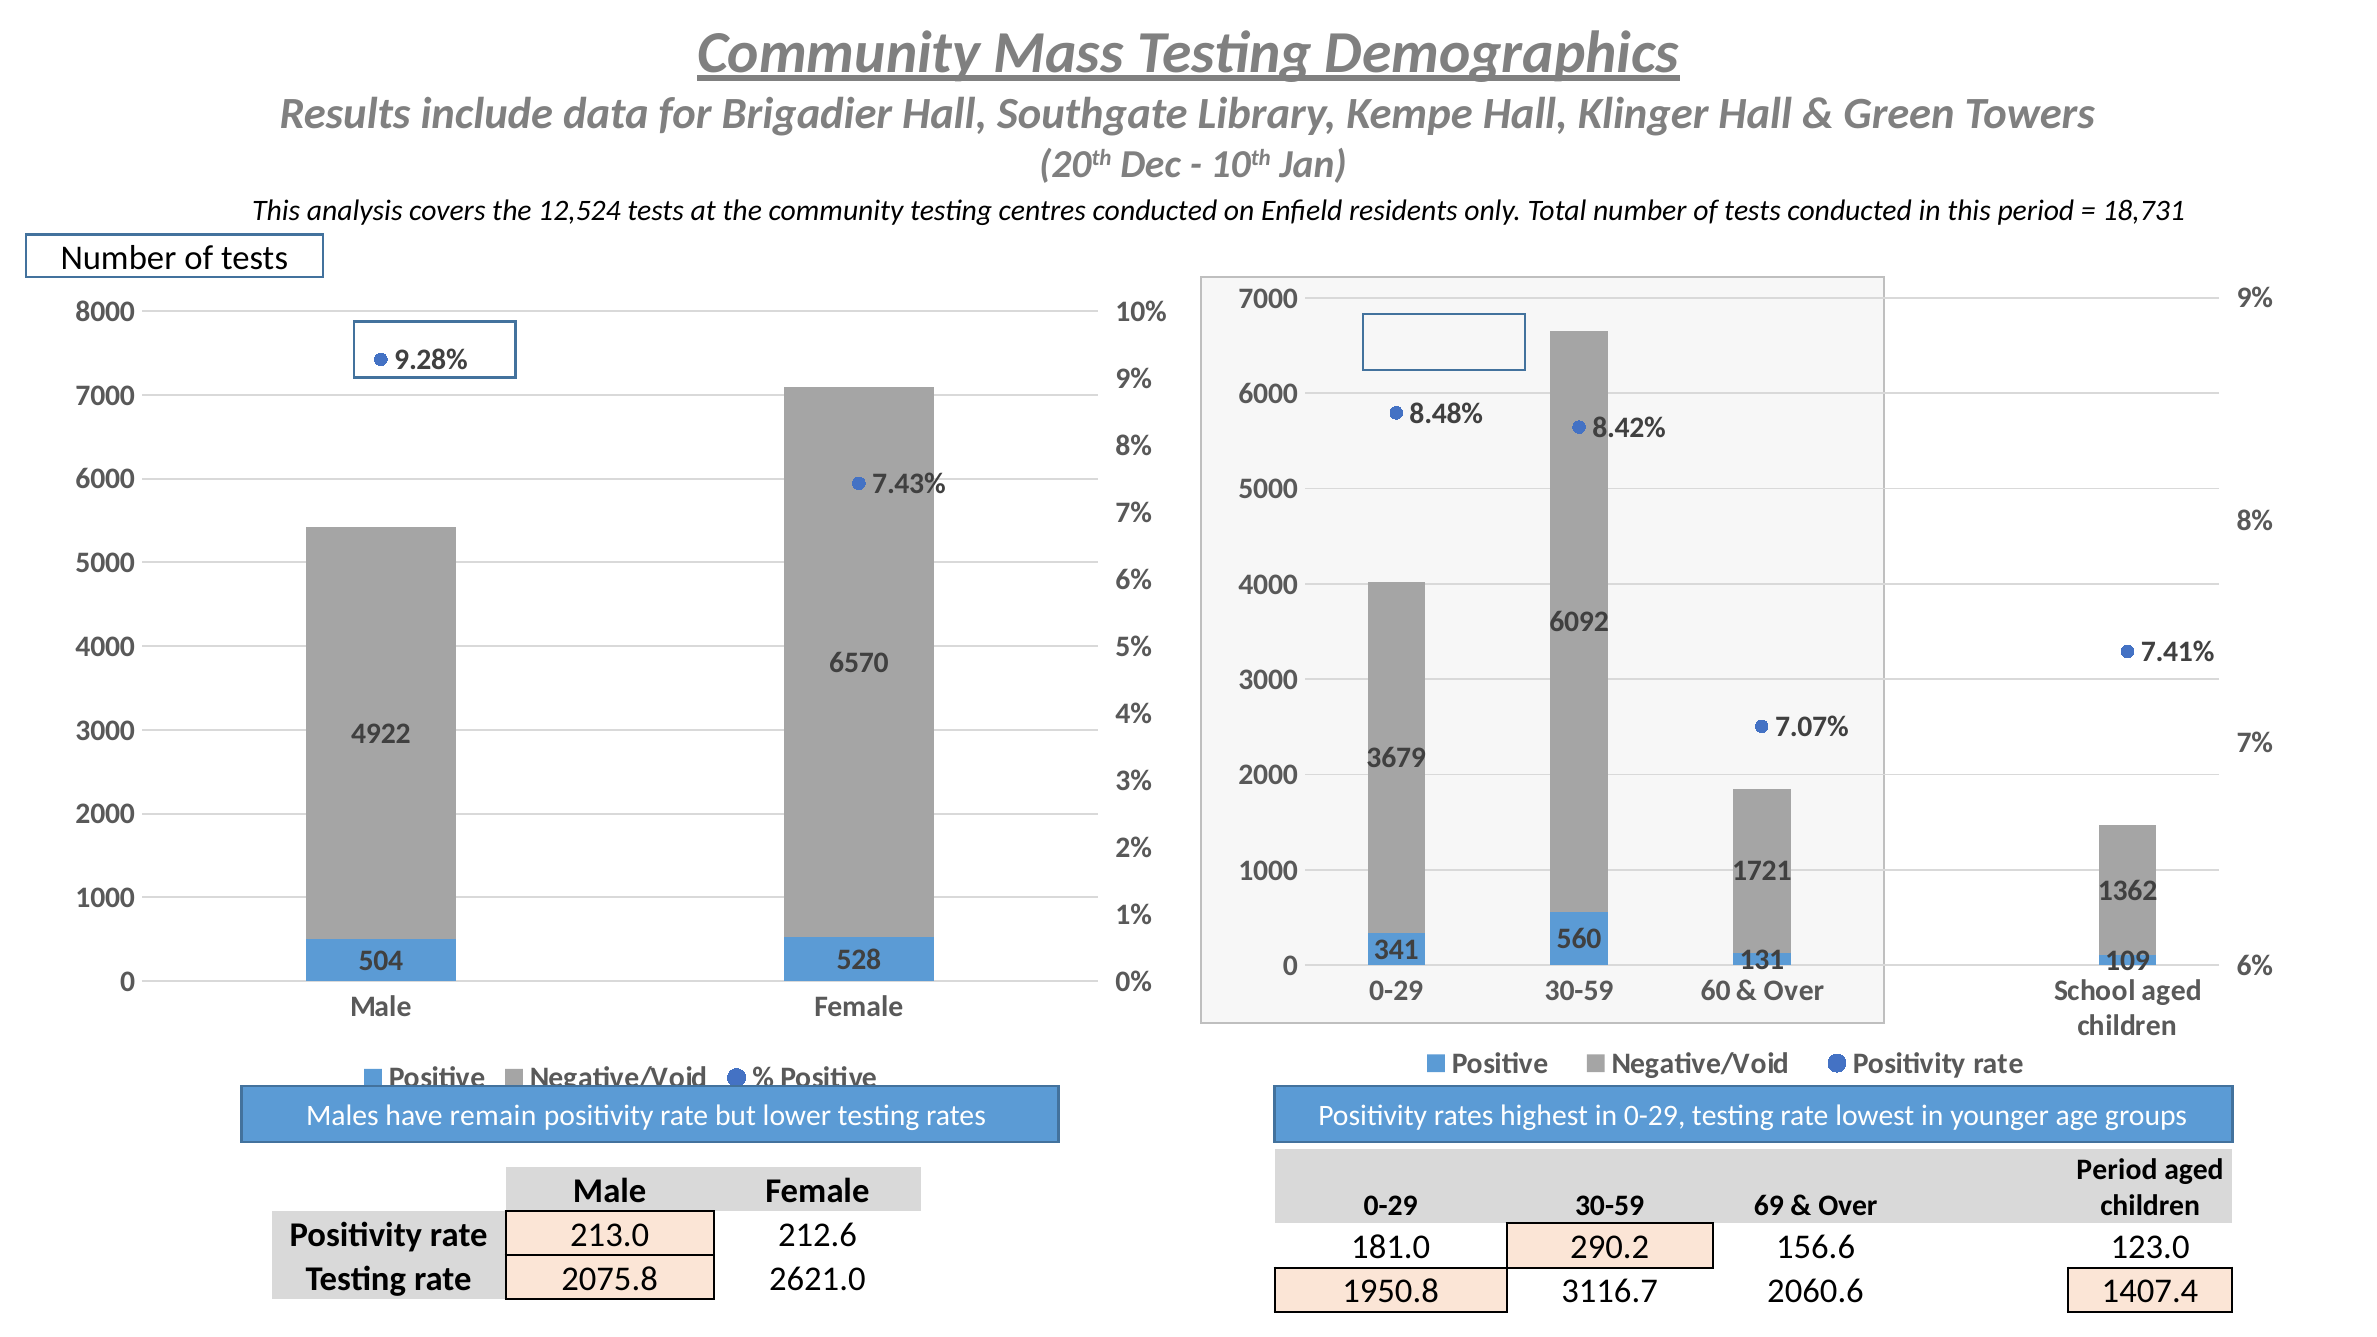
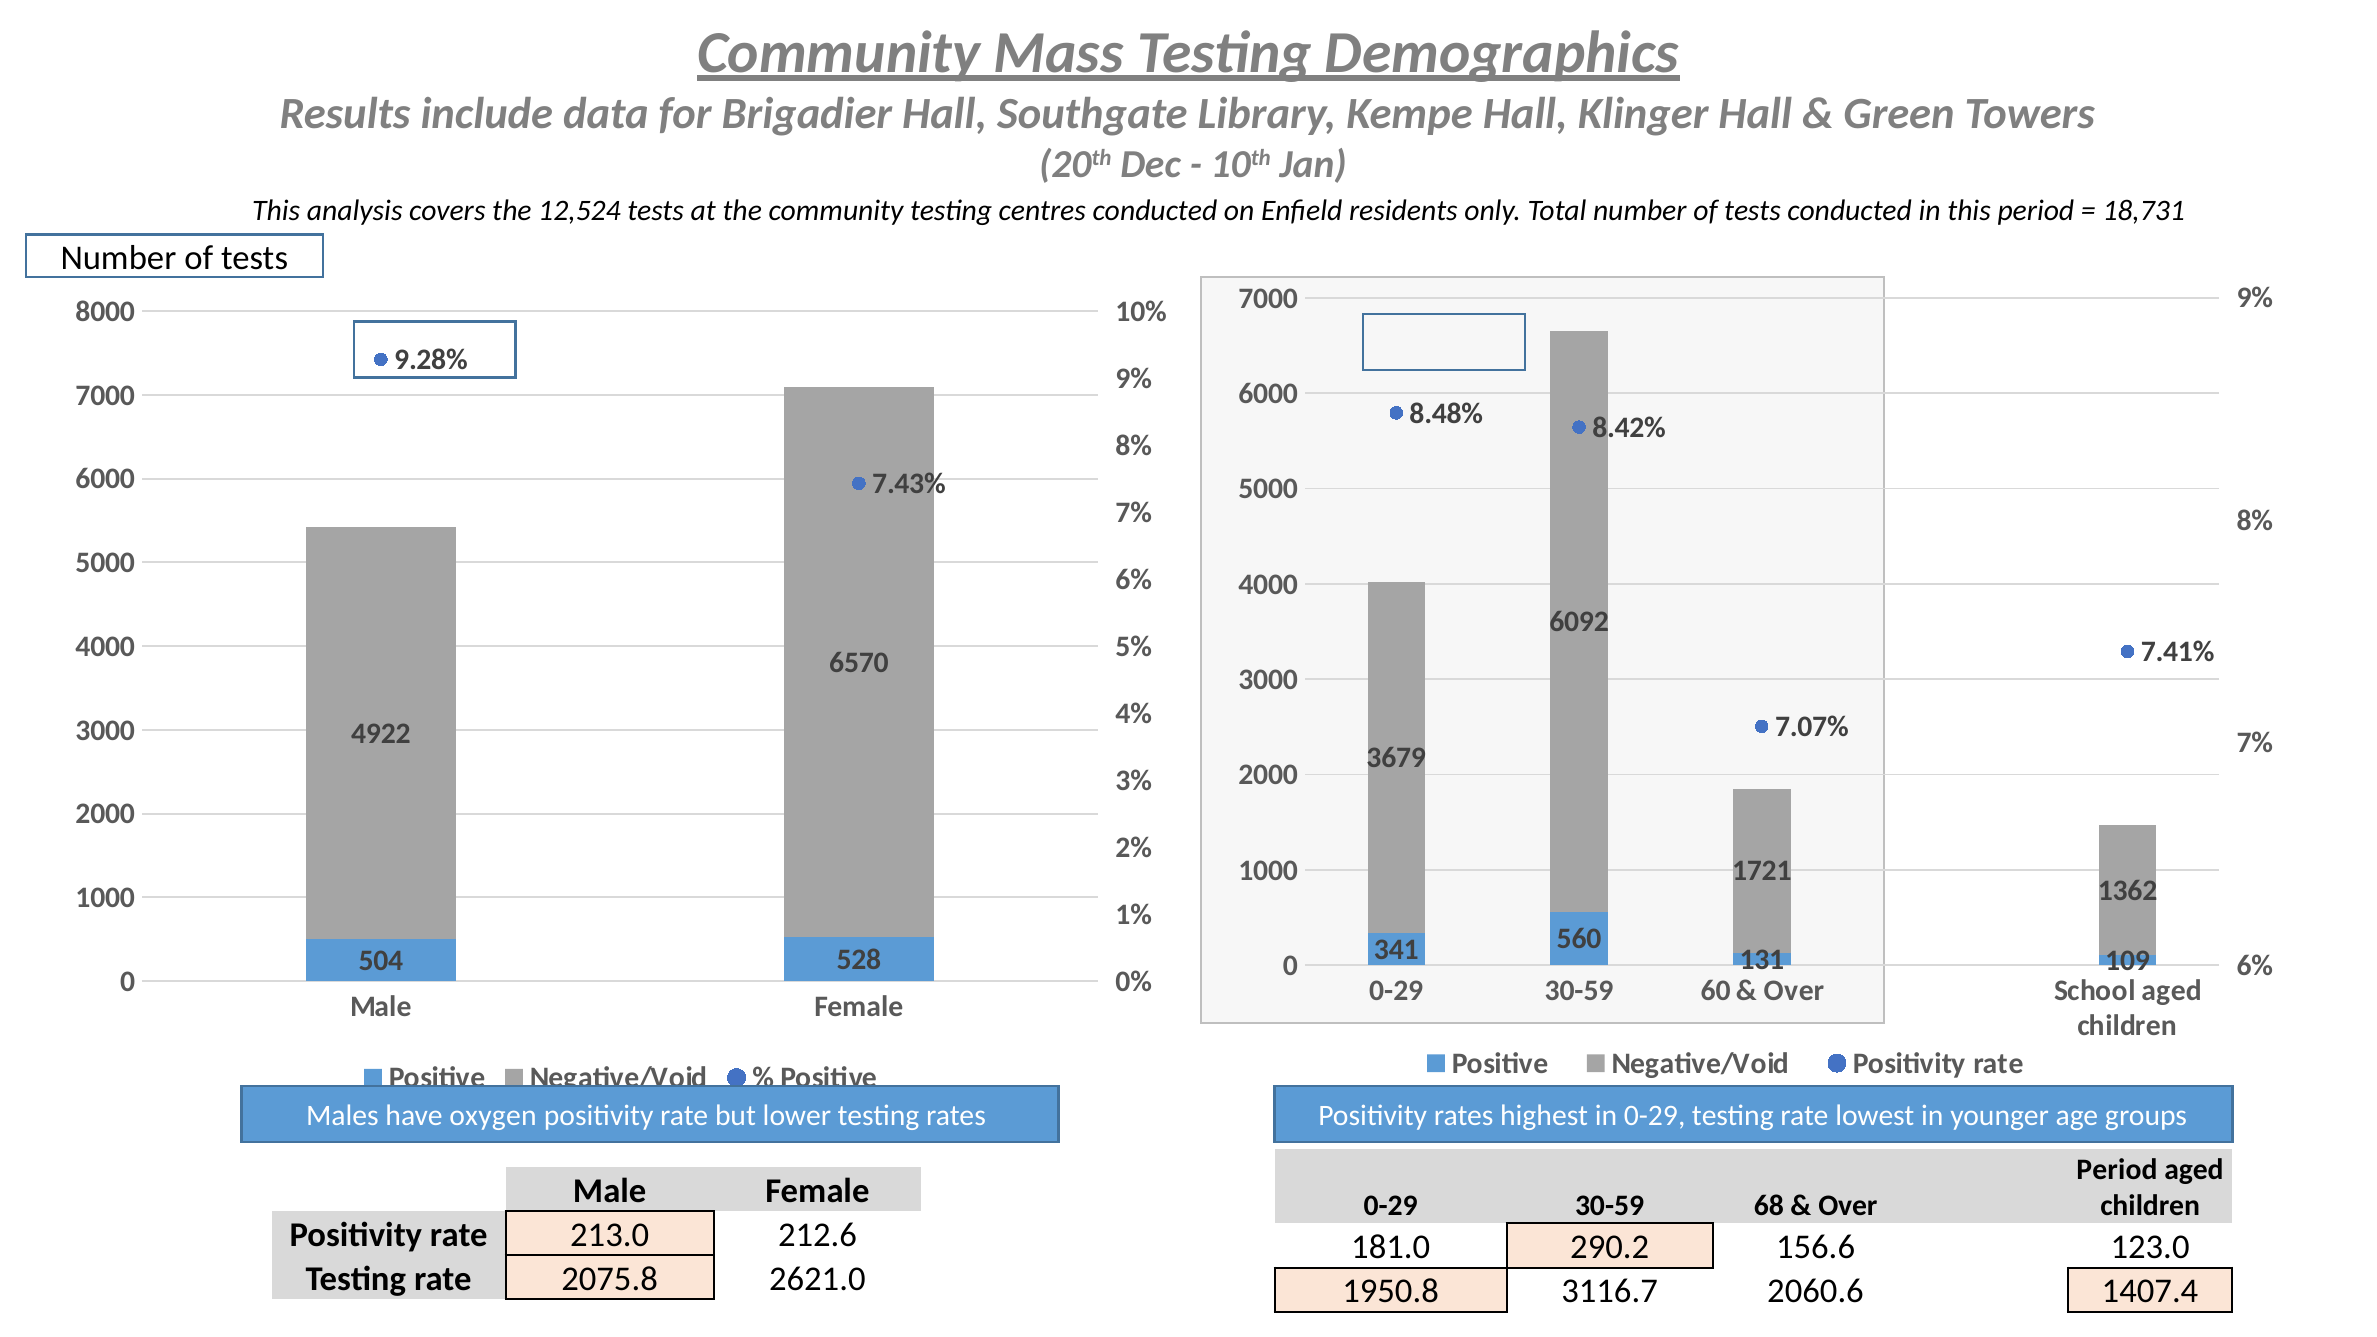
remain: remain -> oxygen (493, 1116)
69: 69 -> 68 (1769, 1206)
